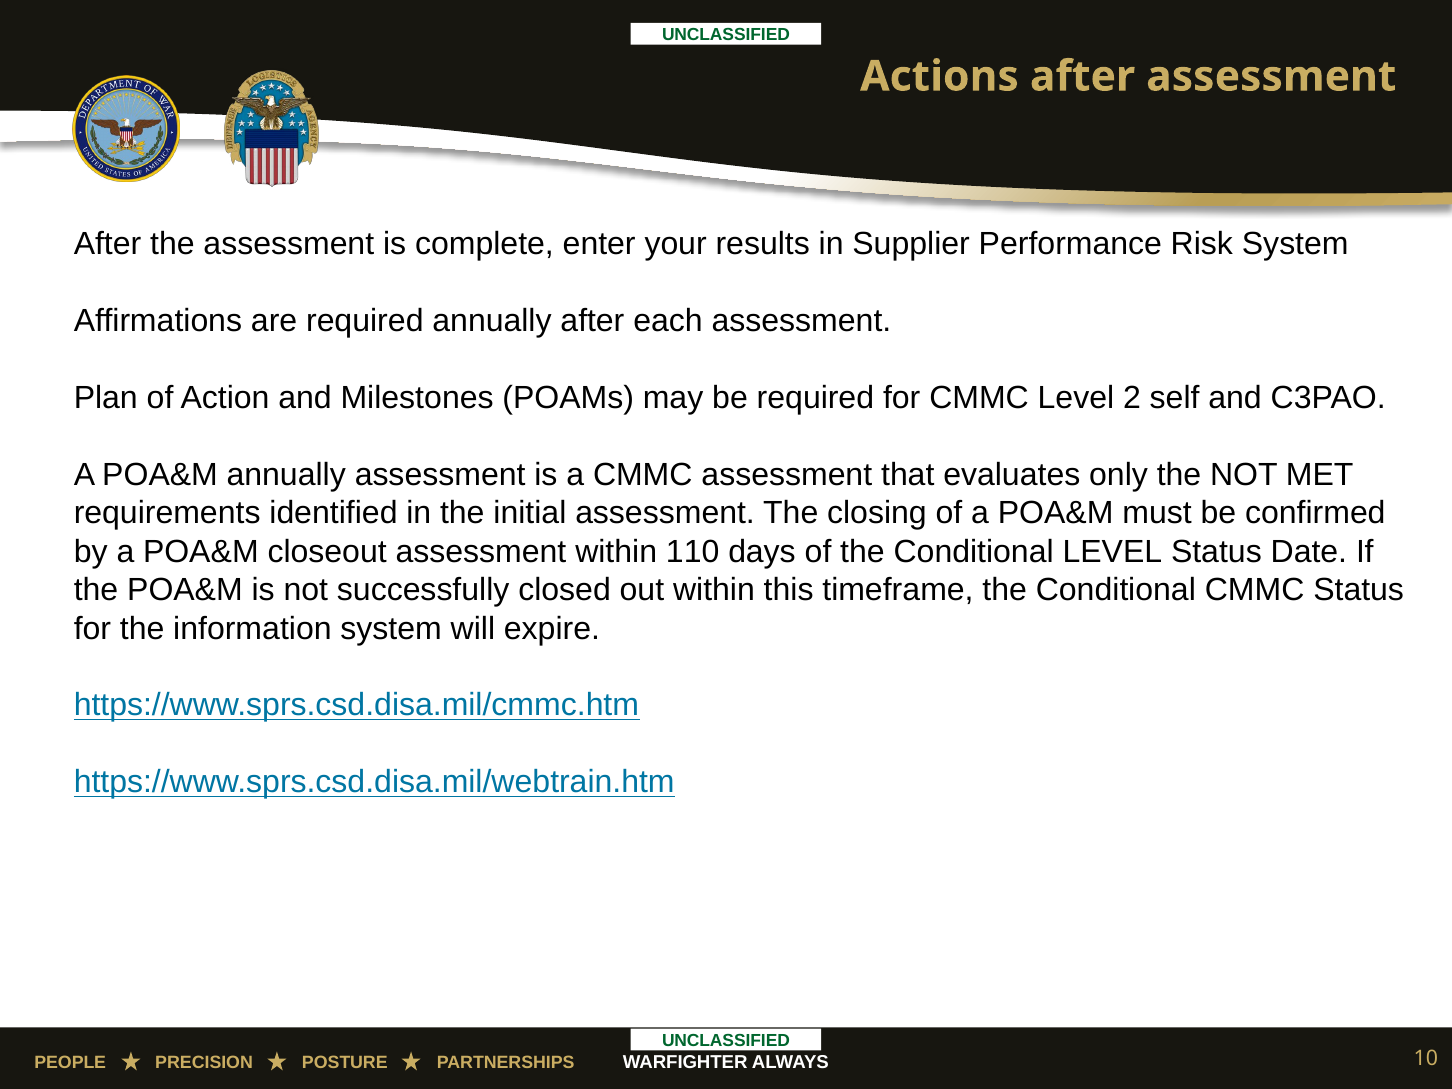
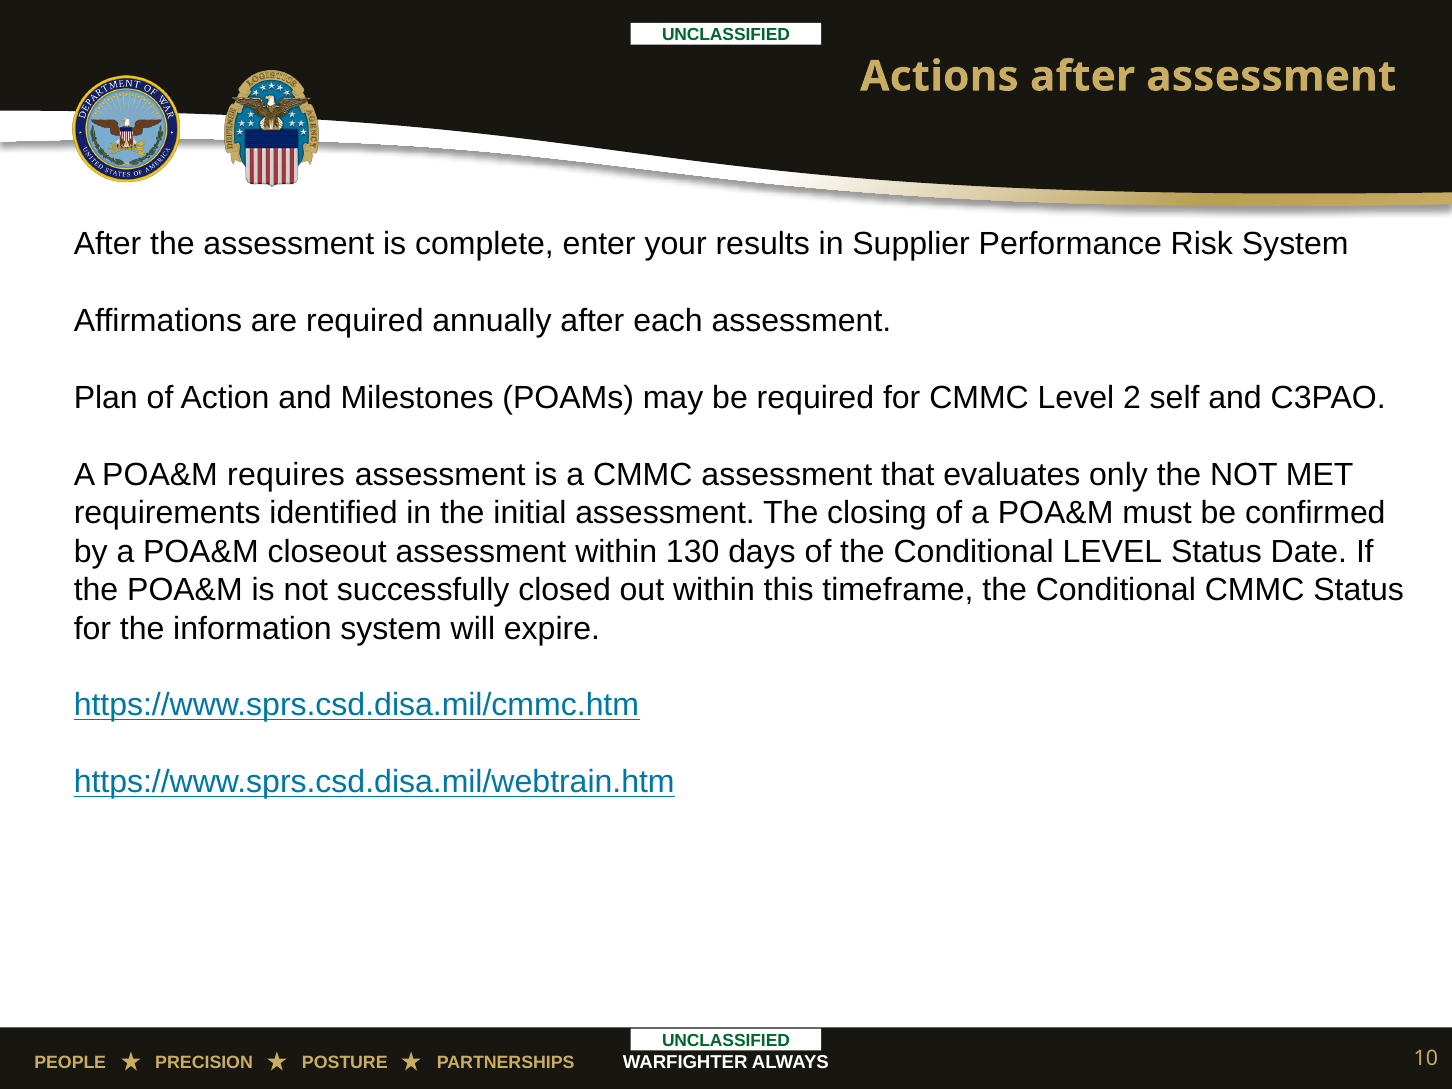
POA&M annually: annually -> requires (286, 475)
110: 110 -> 130 (693, 552)
